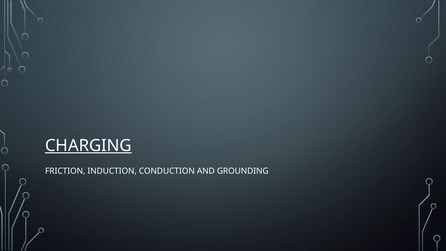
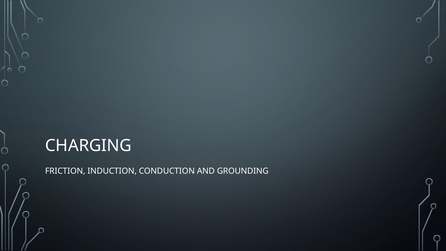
CHARGING underline: present -> none (88, 145)
